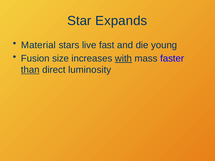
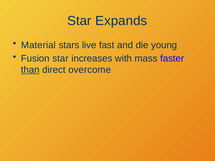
Fusion size: size -> star (60, 58)
with underline: present -> none (123, 58)
luminosity: luminosity -> overcome (90, 70)
